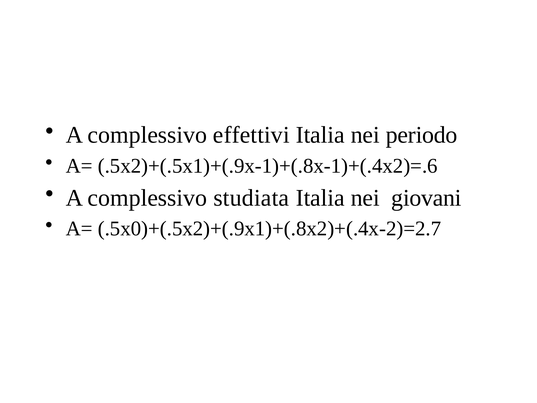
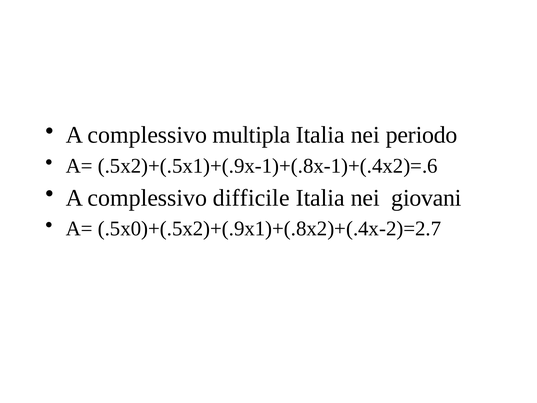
effettivi: effettivi -> multipla (251, 135)
studiata: studiata -> difficile (251, 198)
